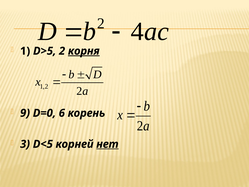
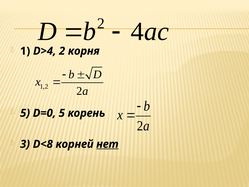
D>5: D>5 -> D>4 (45, 51)
корня underline: present -> none (84, 51)
9: 9 -> 5 (25, 113)
D=0 6: 6 -> 5 (62, 113)
D<5: D<5 -> D<8 (43, 144)
